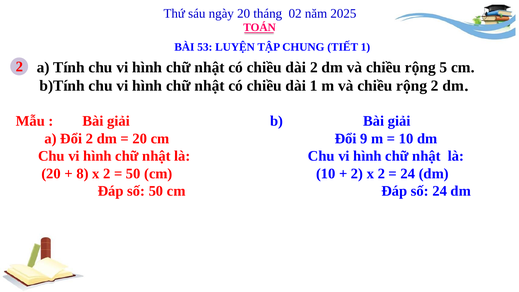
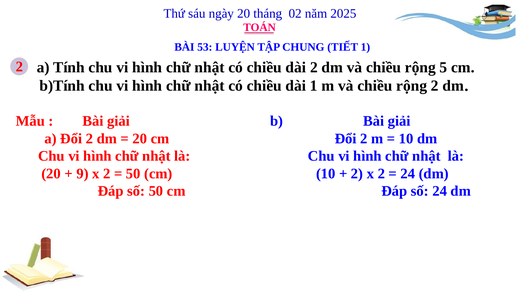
9: 9 -> 2 (364, 138)
8: 8 -> 9 (82, 173)
